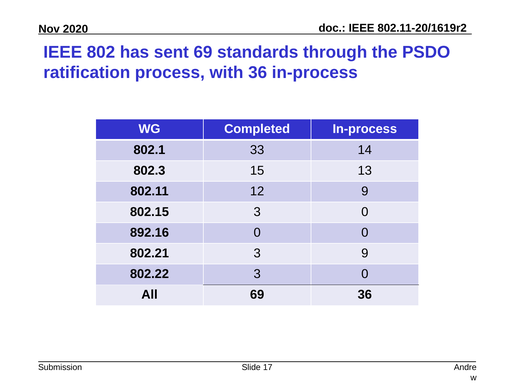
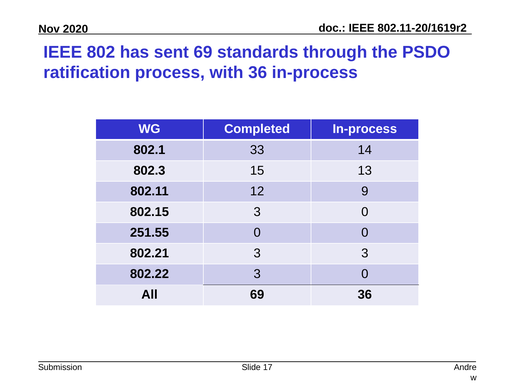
892.16: 892.16 -> 251.55 (149, 232)
3 9: 9 -> 3 (365, 253)
